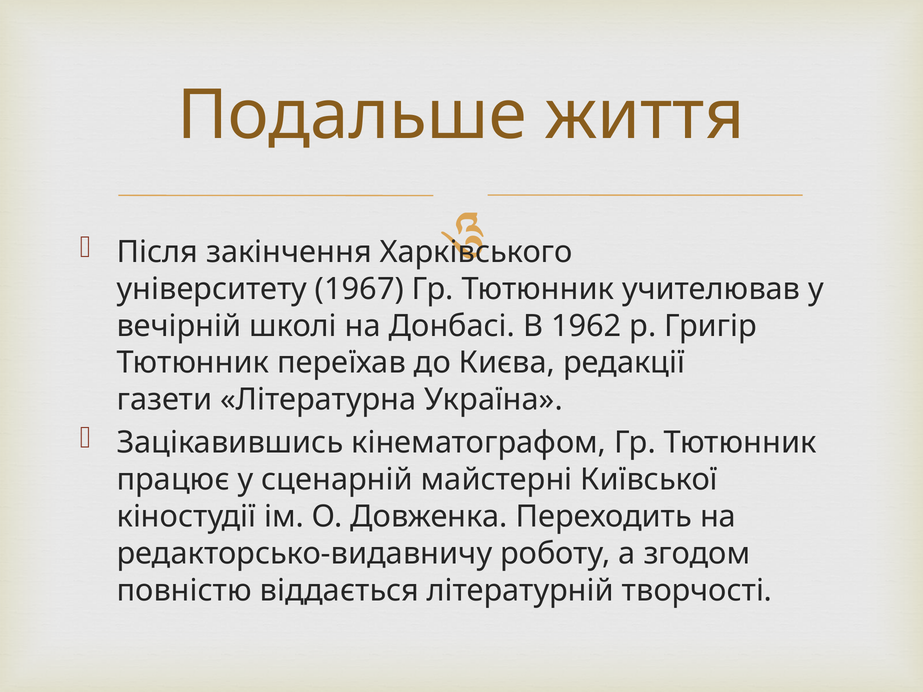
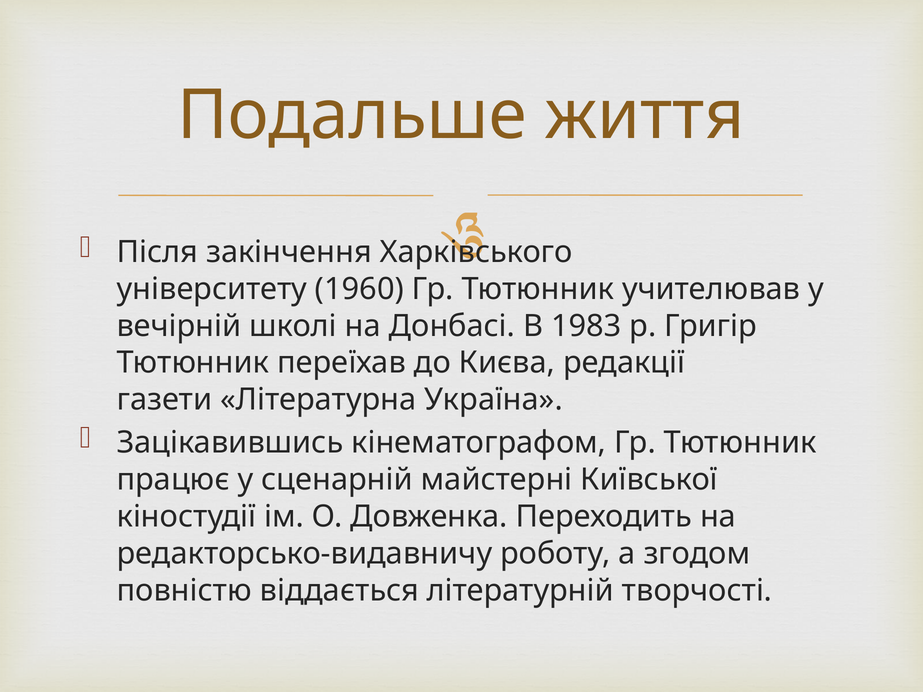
1967: 1967 -> 1960 (359, 289)
1962: 1962 -> 1983 (586, 326)
